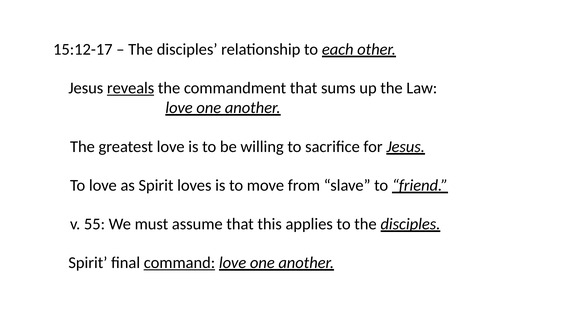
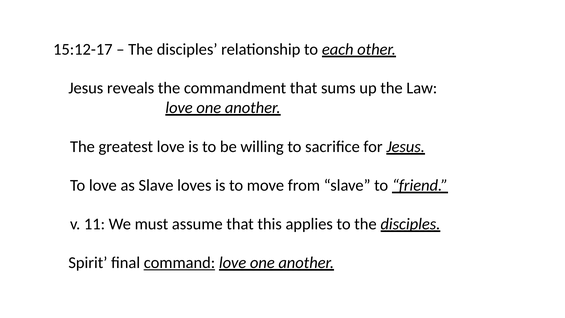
reveals underline: present -> none (131, 88)
as Spirit: Spirit -> Slave (156, 185)
55: 55 -> 11 (94, 224)
